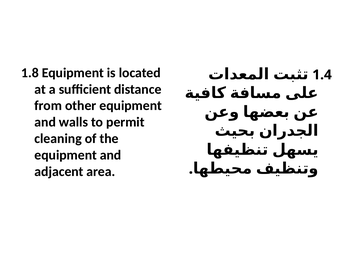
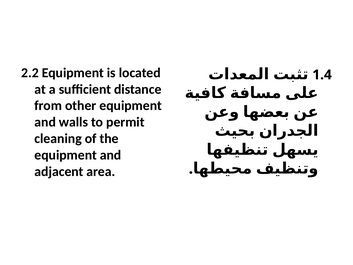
1.8: 1.8 -> 2.2 (30, 73)
